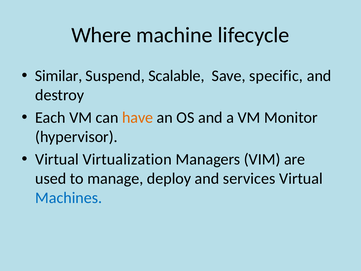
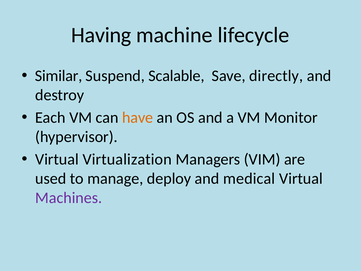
Where: Where -> Having (101, 35)
specific: specific -> directly (276, 76)
services: services -> medical (249, 178)
Machines colour: blue -> purple (69, 198)
